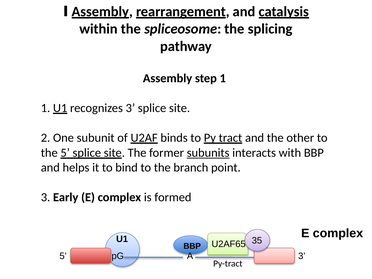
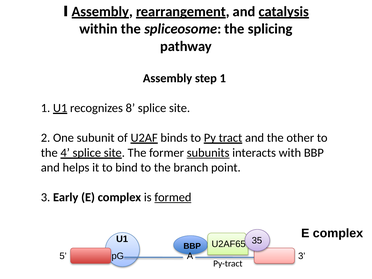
recognizes 3: 3 -> 8 (130, 108)
the 5: 5 -> 4 (65, 153)
formed underline: none -> present (173, 197)
